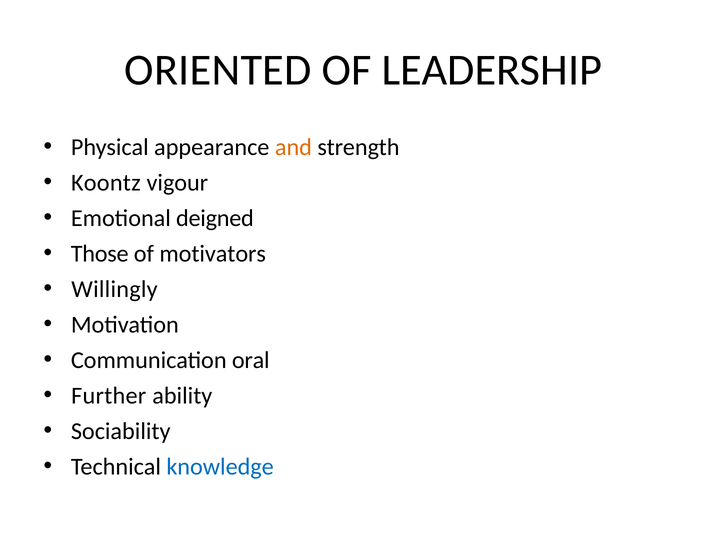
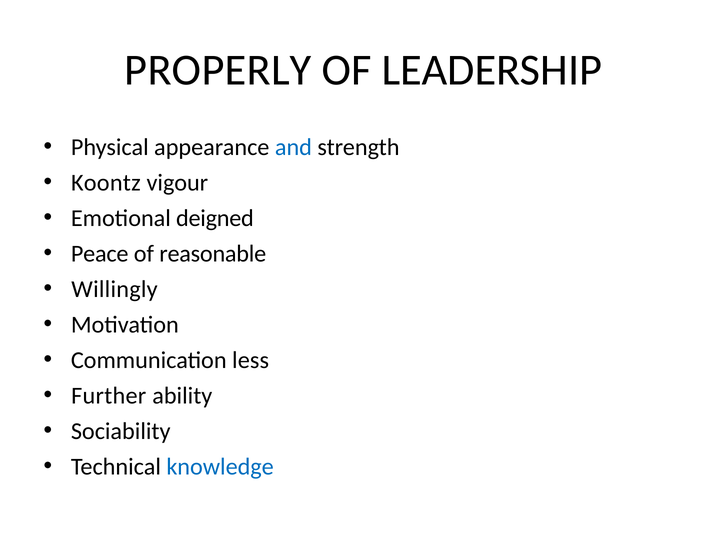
ORIENTED: ORIENTED -> PROPERLY (218, 70)
and colour: orange -> blue (293, 147)
Those: Those -> Peace (100, 254)
motivators: motivators -> reasonable (213, 254)
oral: oral -> less (251, 360)
